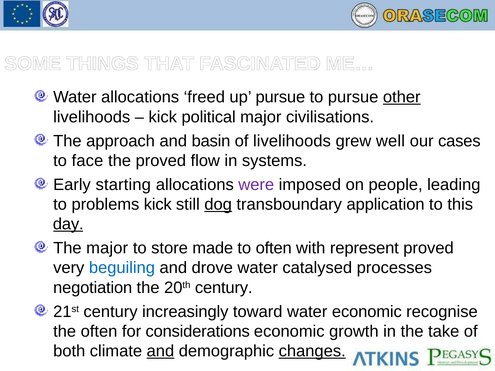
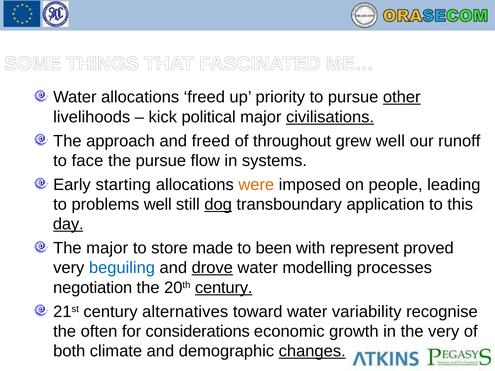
up pursue: pursue -> priority (280, 97)
civilisations underline: none -> present (330, 117)
and basin: basin -> freed (211, 141)
of livelihoods: livelihoods -> throughout (292, 141)
cases: cases -> runoff (459, 141)
the proved: proved -> pursue (161, 161)
were colour: purple -> orange (256, 185)
problems kick: kick -> well (158, 205)
to often: often -> been (274, 248)
drove underline: none -> present (212, 268)
catalysed: catalysed -> modelling (317, 268)
century underline: none -> present (224, 288)
increasingly: increasingly -> alternatives (185, 312)
water economic: economic -> variability (367, 312)
the take: take -> very (444, 332)
and underline: present -> none (160, 351)
